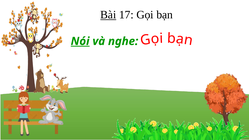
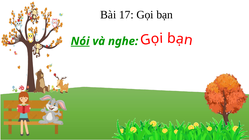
Bài underline: present -> none (108, 15)
